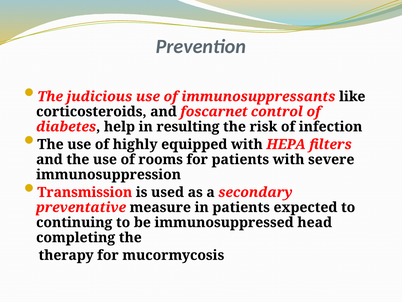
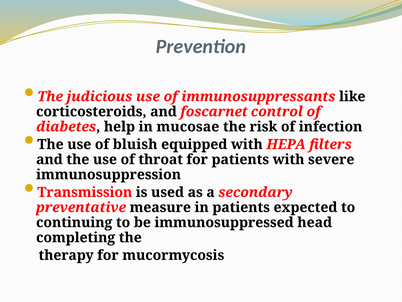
resulting: resulting -> mucosae (188, 127)
highly: highly -> bluish (135, 144)
rooms: rooms -> throat (161, 159)
